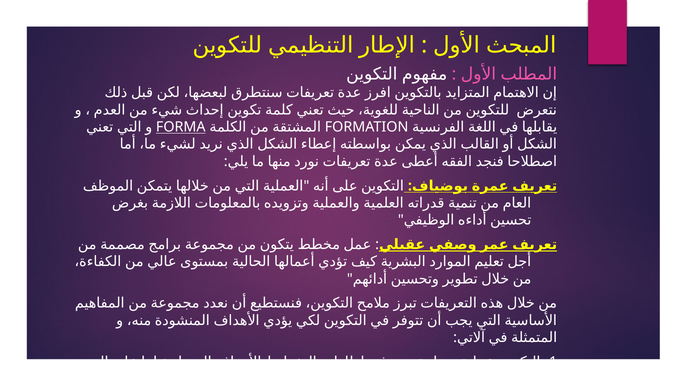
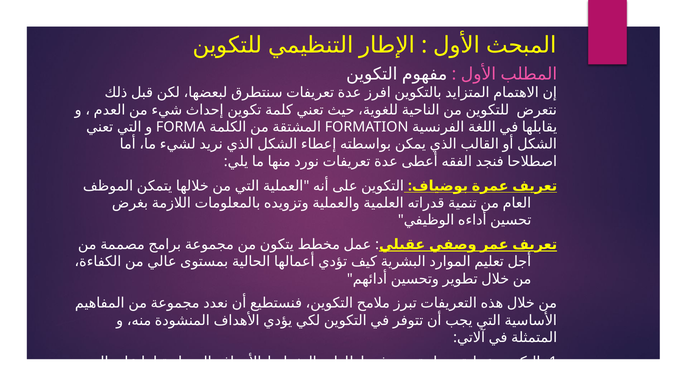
FORMA underline: present -> none (181, 127)
